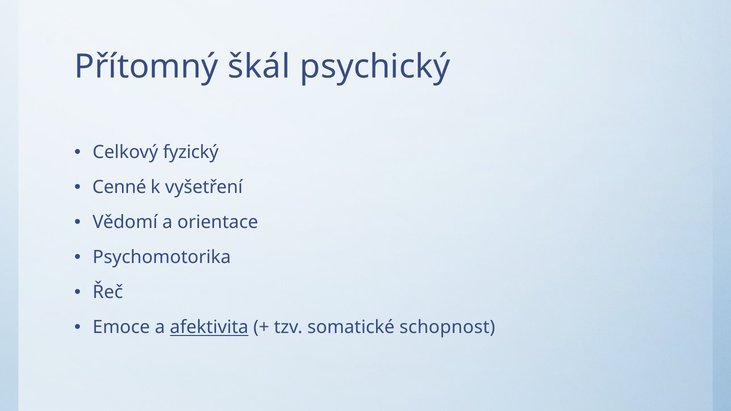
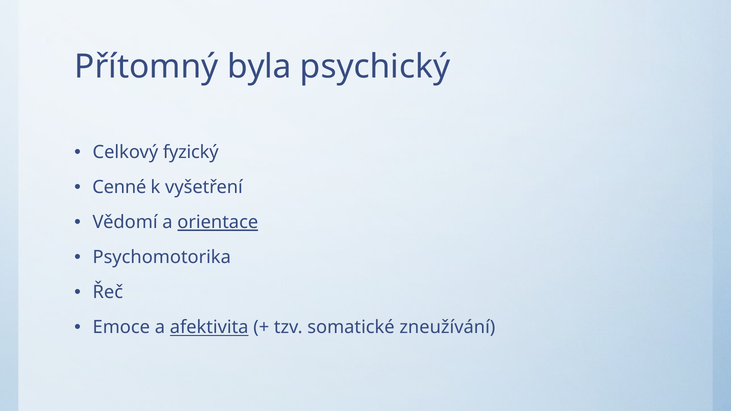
škál: škál -> byla (259, 67)
orientace underline: none -> present (218, 223)
schopnost: schopnost -> zneužívání (447, 328)
